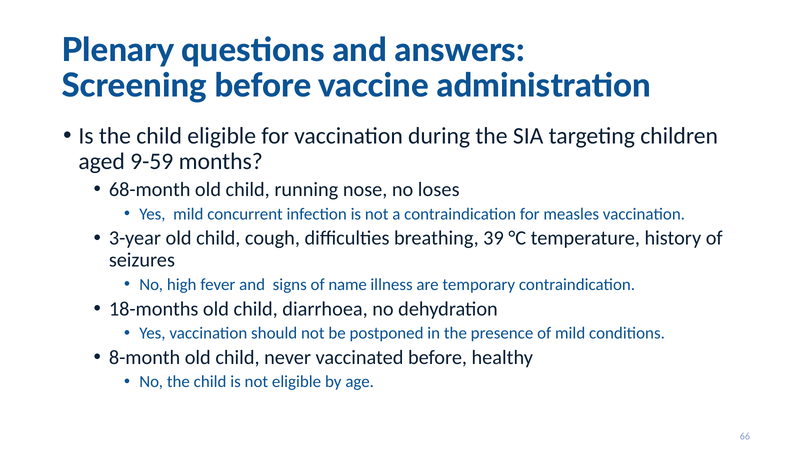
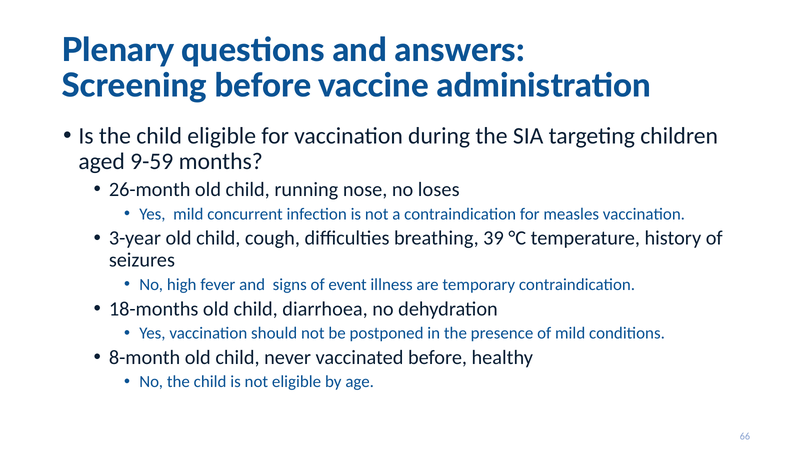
68-month: 68-month -> 26-month (150, 189)
name: name -> event (348, 284)
